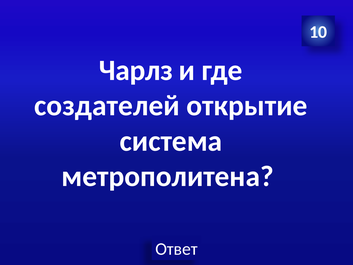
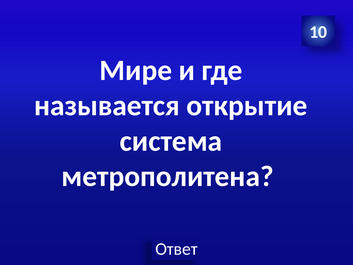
Чарлз: Чарлз -> Мире (136, 70)
создателей: создателей -> называется (107, 106)
